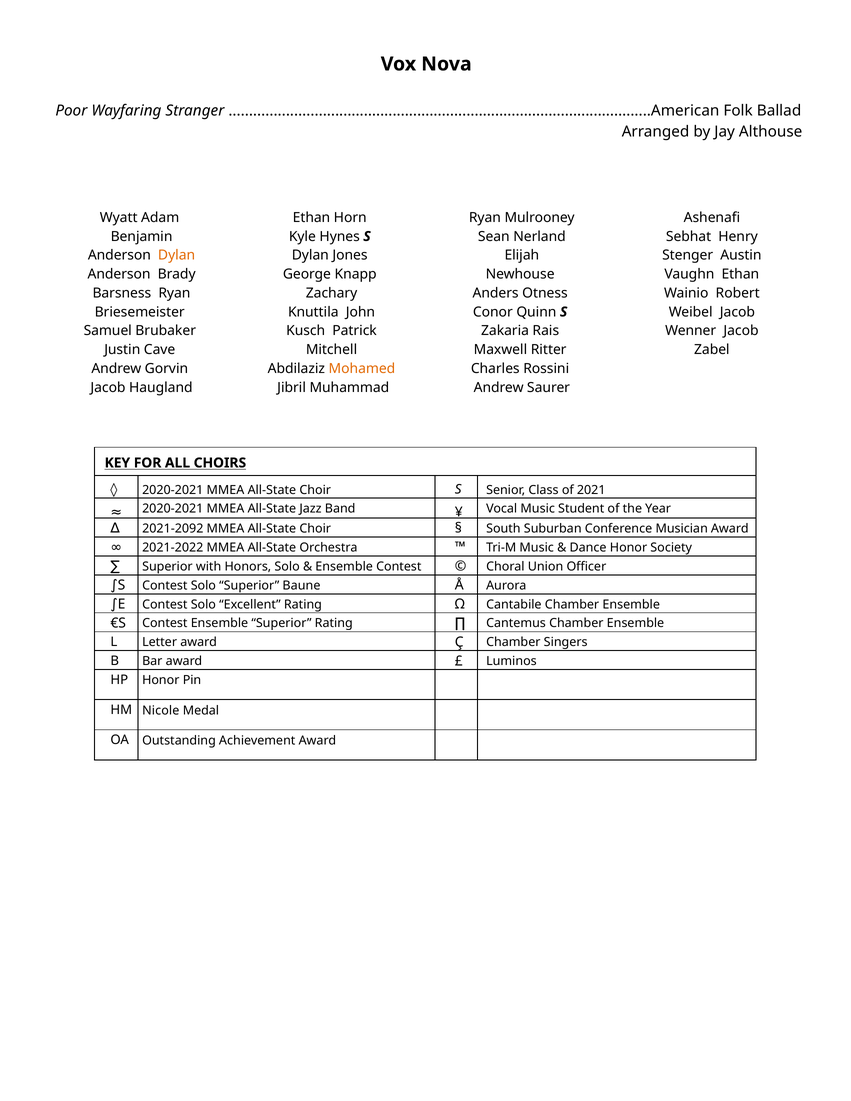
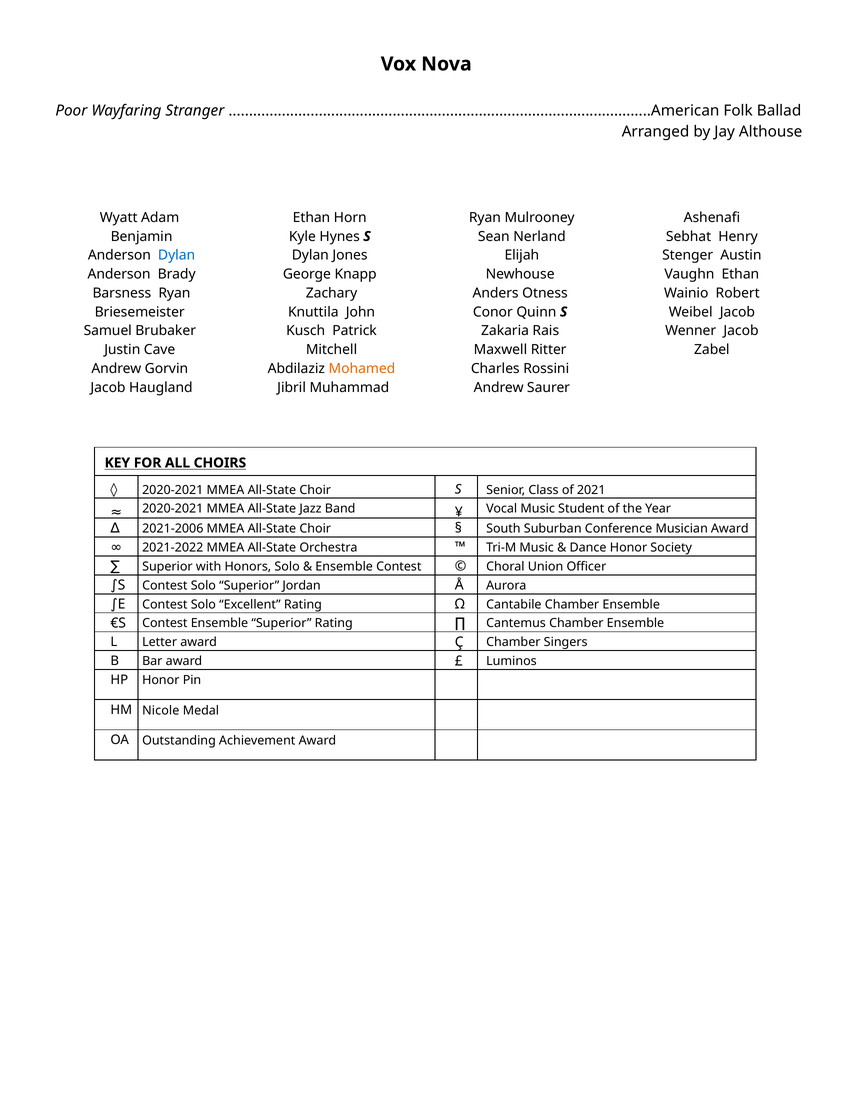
Dylan colour: orange -> blue (177, 255)
2021-2092: 2021-2092 -> 2021-2006 (173, 529)
Baune: Baune -> Jordan (302, 586)
